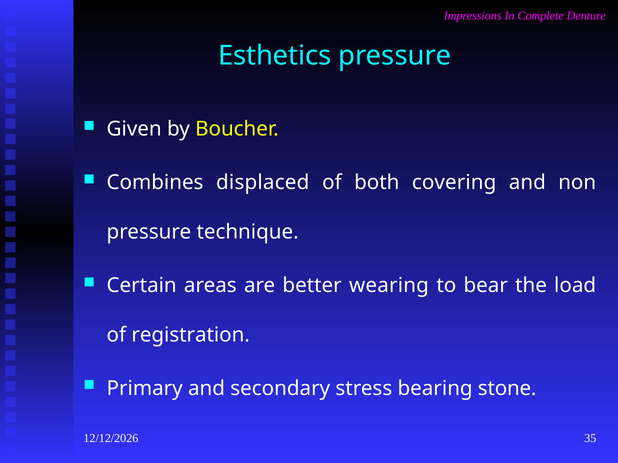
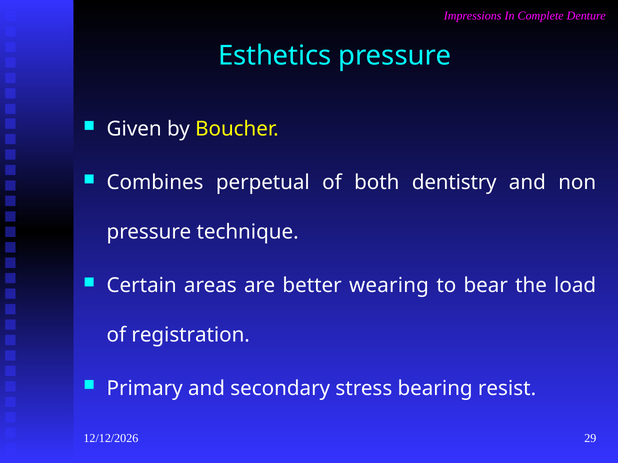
displaced: displaced -> perpetual (263, 183)
covering: covering -> dentistry (454, 183)
stone: stone -> resist (507, 389)
35: 35 -> 29 (590, 439)
